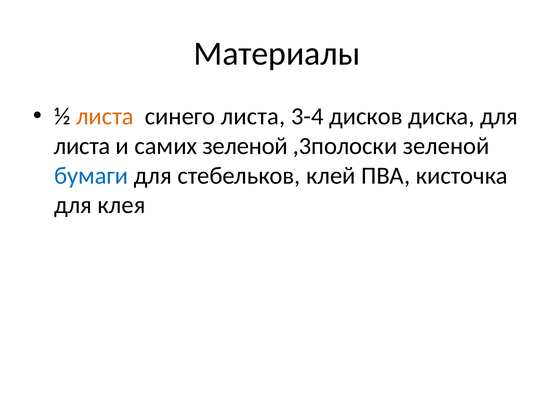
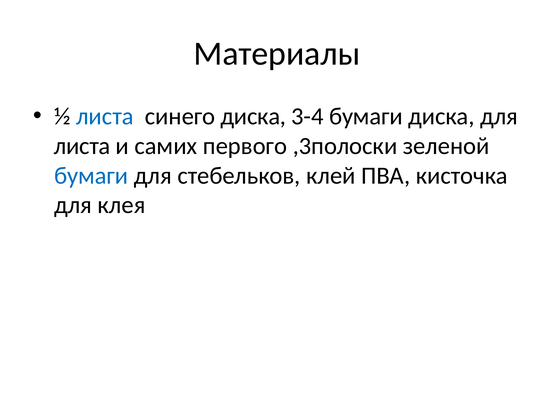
листа colour: orange -> blue (105, 116)
синего листа: листа -> диска (253, 116)
3-4 дисков: дисков -> бумаги (366, 116)
самих зеленой: зеленой -> первого (245, 146)
